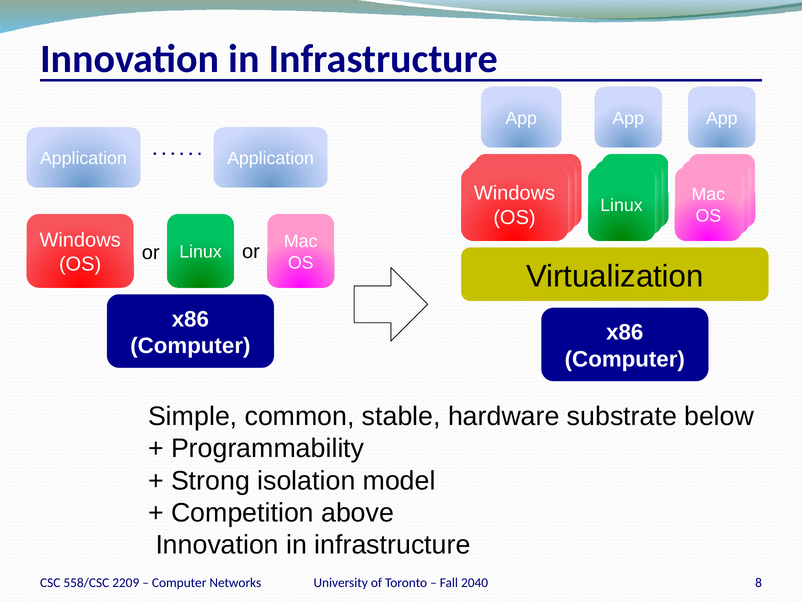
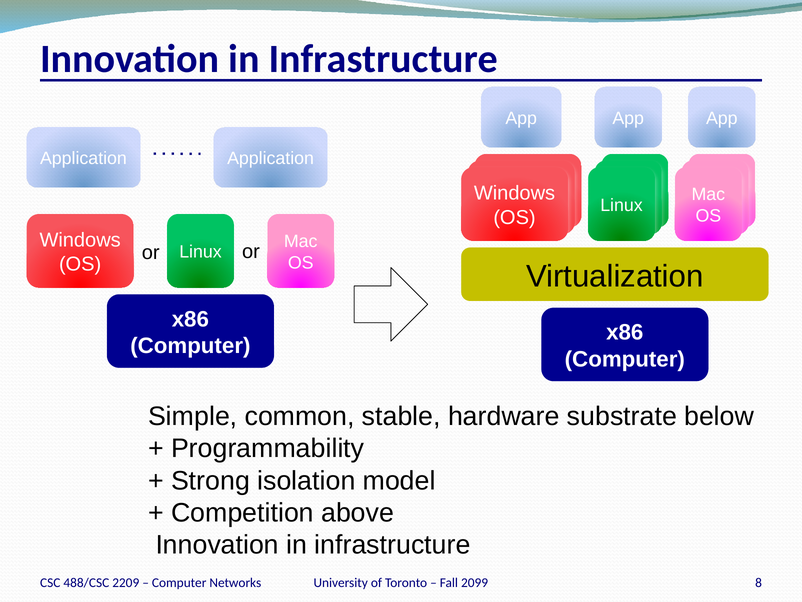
2040: 2040 -> 2099 (475, 582)
558/CSC: 558/CSC -> 488/CSC (86, 582)
